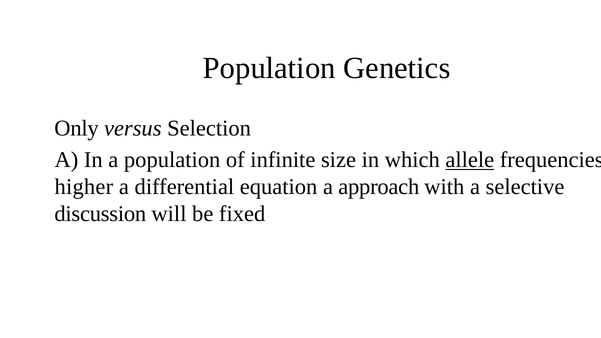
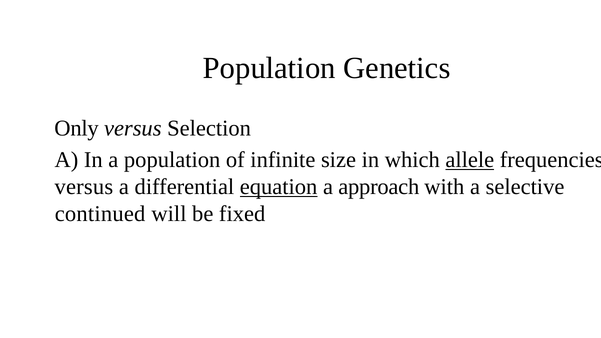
higher: higher -> versus (84, 187)
equation underline: none -> present (279, 187)
discussion: discussion -> continued (100, 214)
